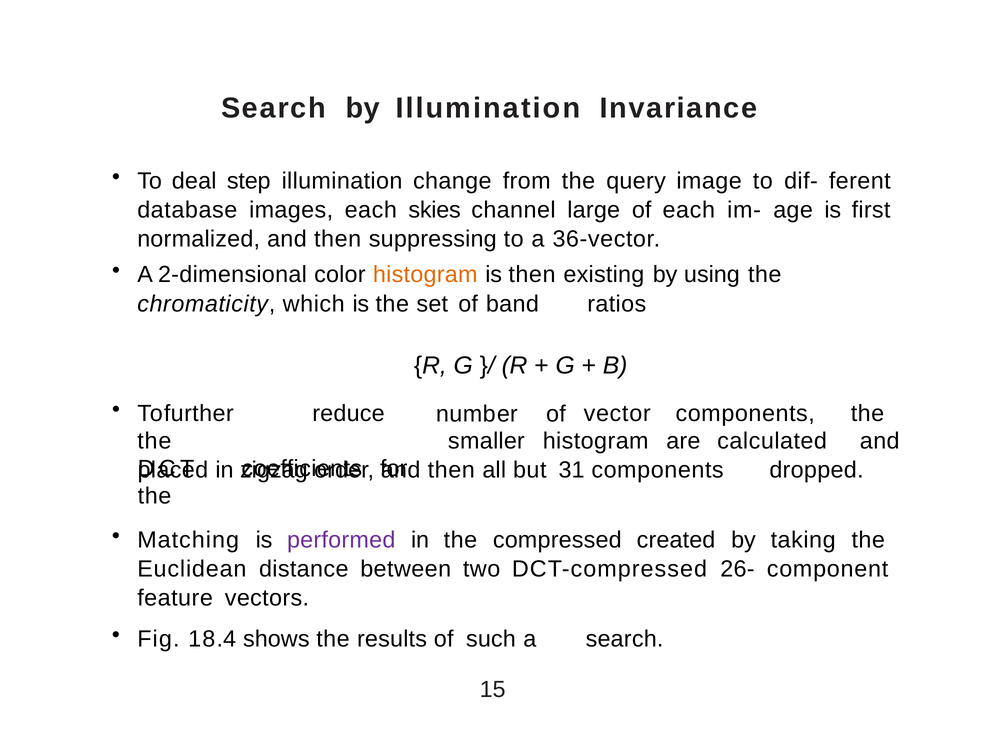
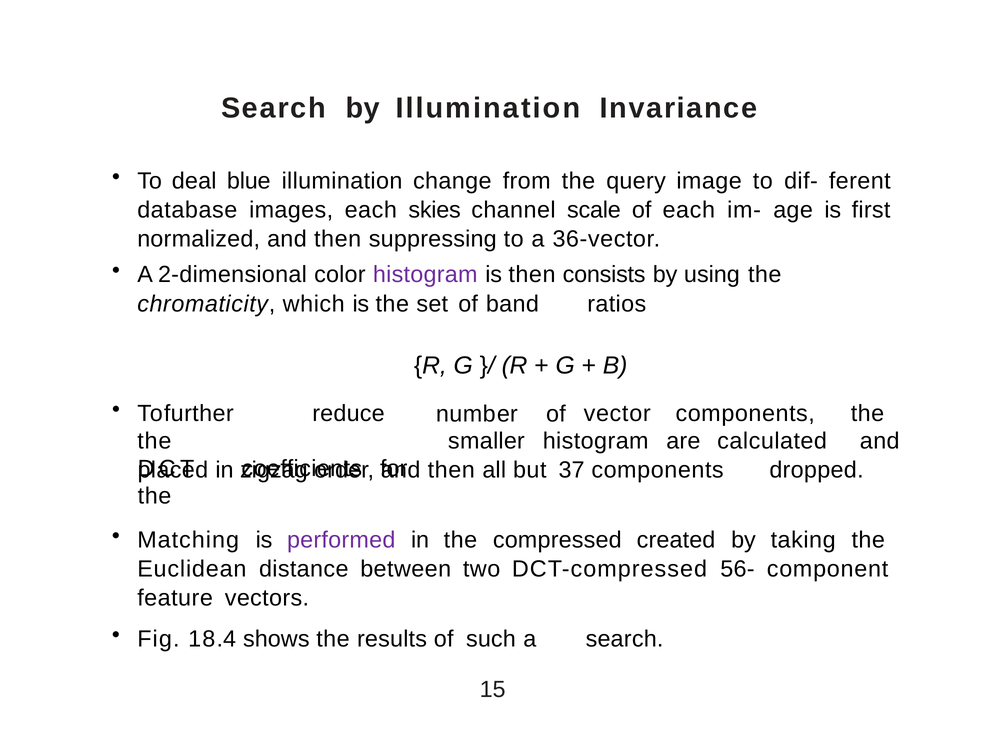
step: step -> blue (249, 181)
large: large -> scale (594, 210)
histogram colour: orange -> purple (425, 274)
existing: existing -> consists (604, 274)
31: 31 -> 37 (572, 470)
26-: 26- -> 56- (737, 569)
